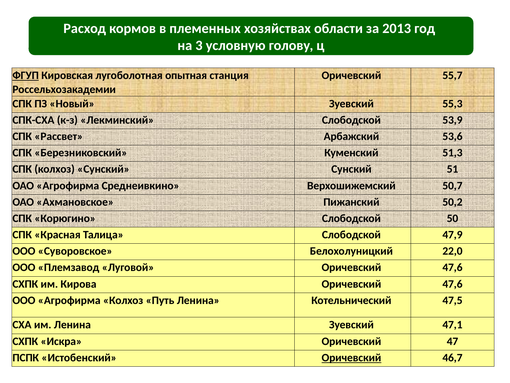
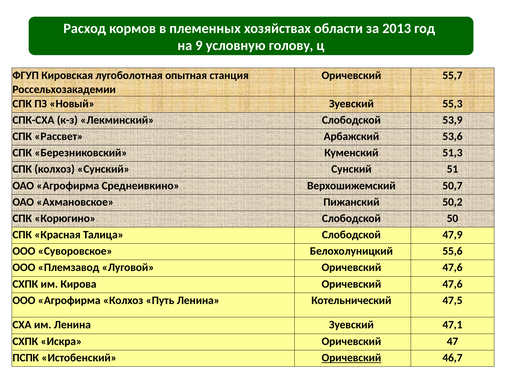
3: 3 -> 9 (199, 45)
ФГУП underline: present -> none (26, 75)
22,0: 22,0 -> 55,6 (452, 251)
